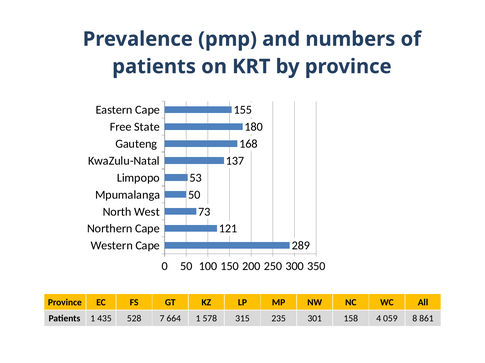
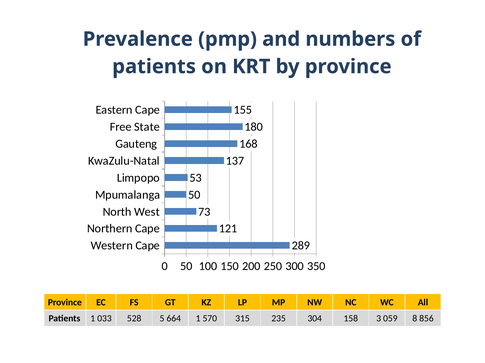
435: 435 -> 033 (104, 319)
7: 7 -> 5 (162, 319)
578: 578 -> 570 (210, 319)
301: 301 -> 304 (315, 319)
4: 4 -> 3 (379, 319)
861: 861 -> 856 (426, 319)
